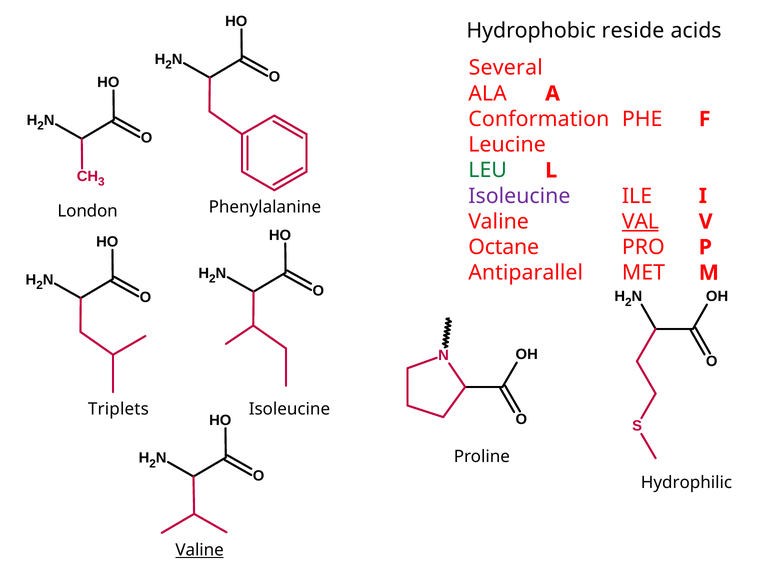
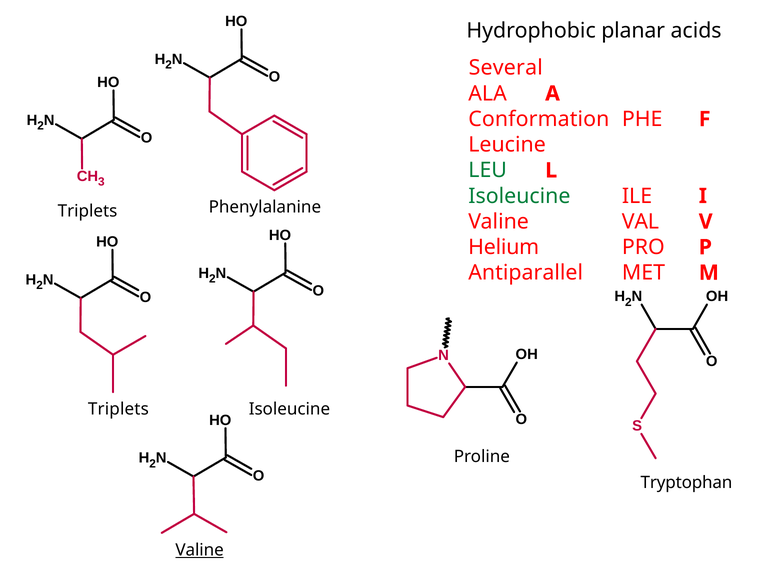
reside: reside -> planar (633, 31)
Isoleucine colour: purple -> green (519, 196)
London: London -> Triplets (88, 211)
VAL underline: present -> none (640, 222)
Octane: Octane -> Helium (504, 247)
Hydrophilic: Hydrophilic -> Tryptophan (687, 482)
